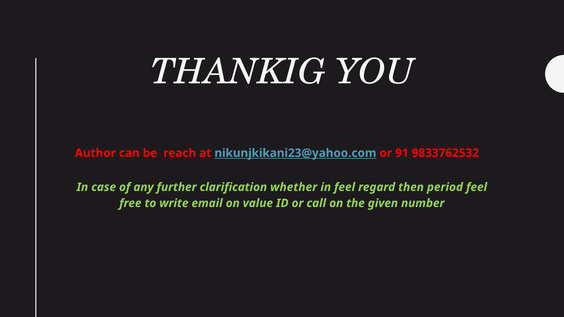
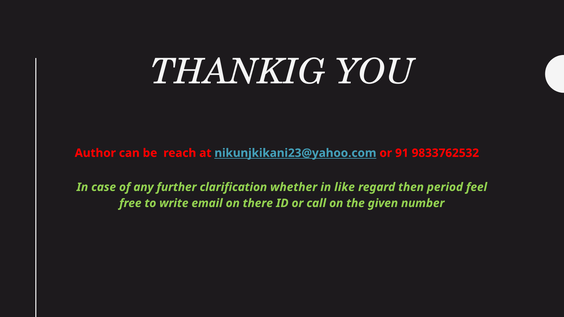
in feel: feel -> like (345, 187)
value: value -> there (258, 203)
